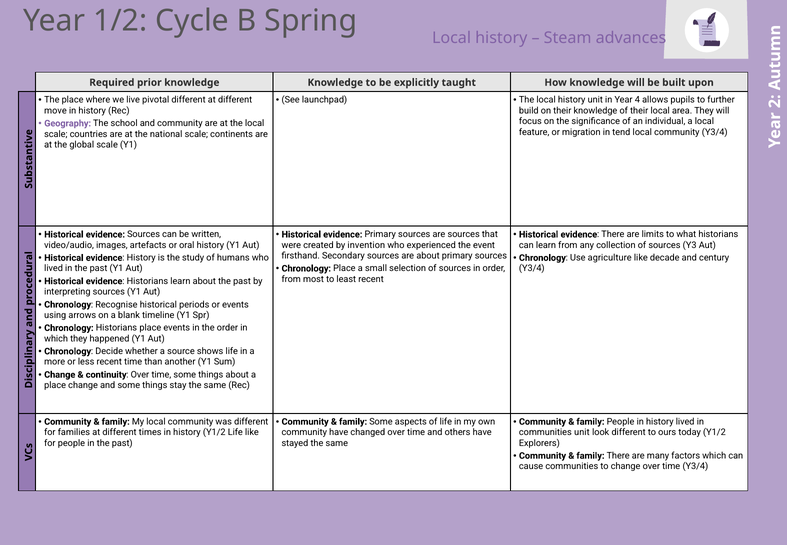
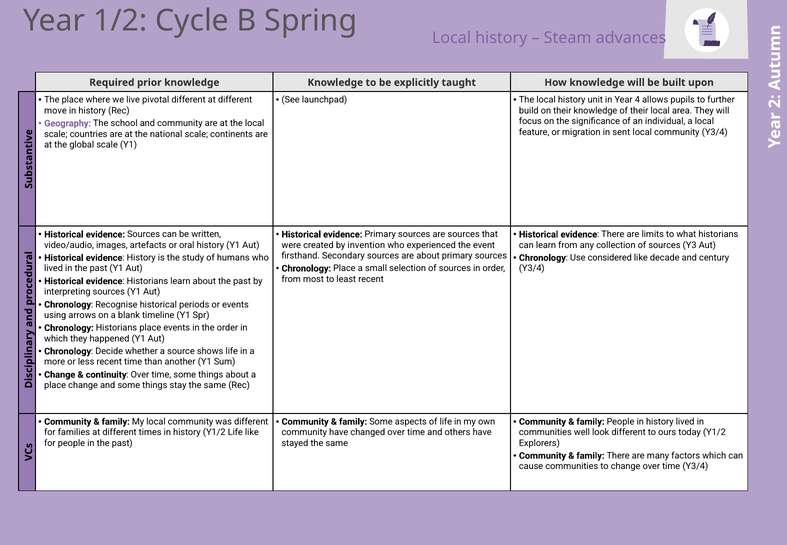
tend: tend -> sent (621, 132)
agriculture: agriculture -> considered (610, 258)
communities unit: unit -> well (582, 432)
